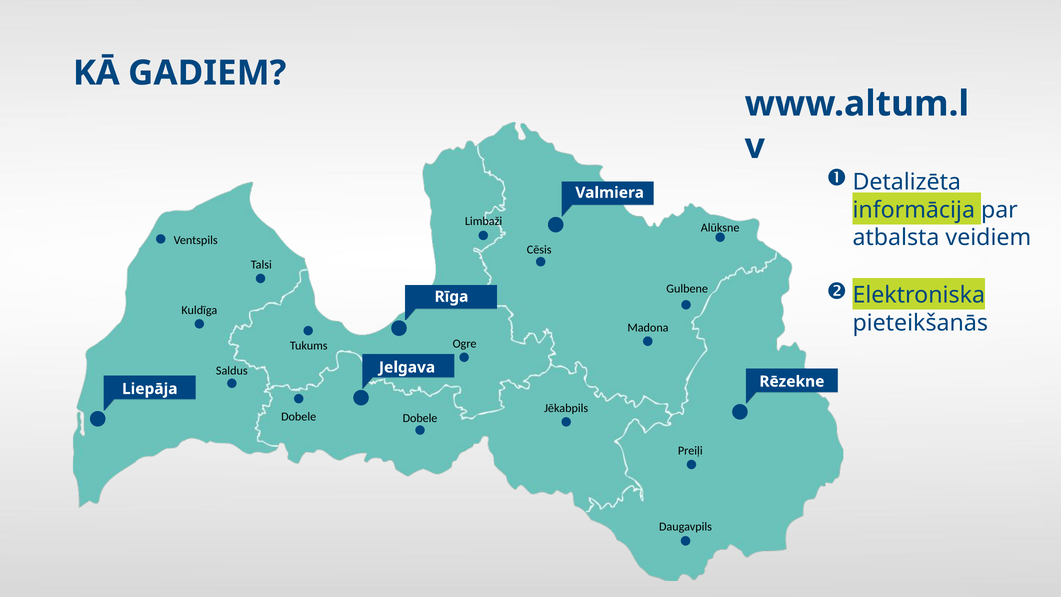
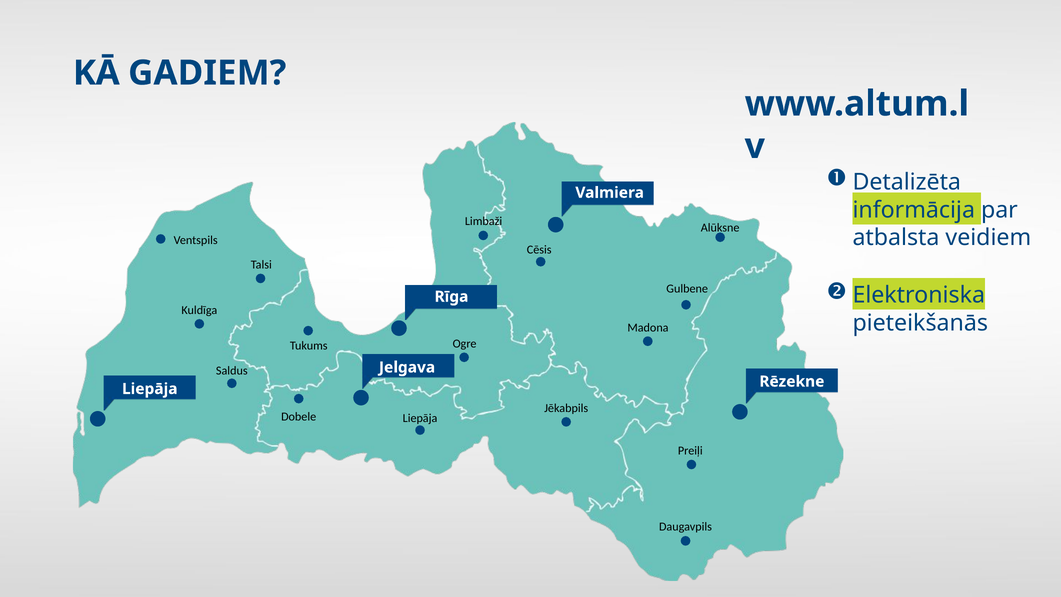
Dobele: Dobele -> Liepāja (420, 418)
